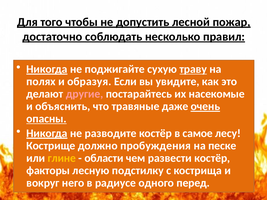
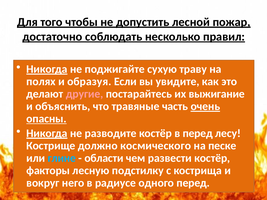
траву underline: present -> none (193, 69)
насекомые: насекомые -> выжигание (217, 94)
даже: даже -> часть (175, 106)
в самое: самое -> перед (198, 133)
пробуждения: пробуждения -> космического (156, 146)
глине colour: yellow -> light blue (62, 158)
